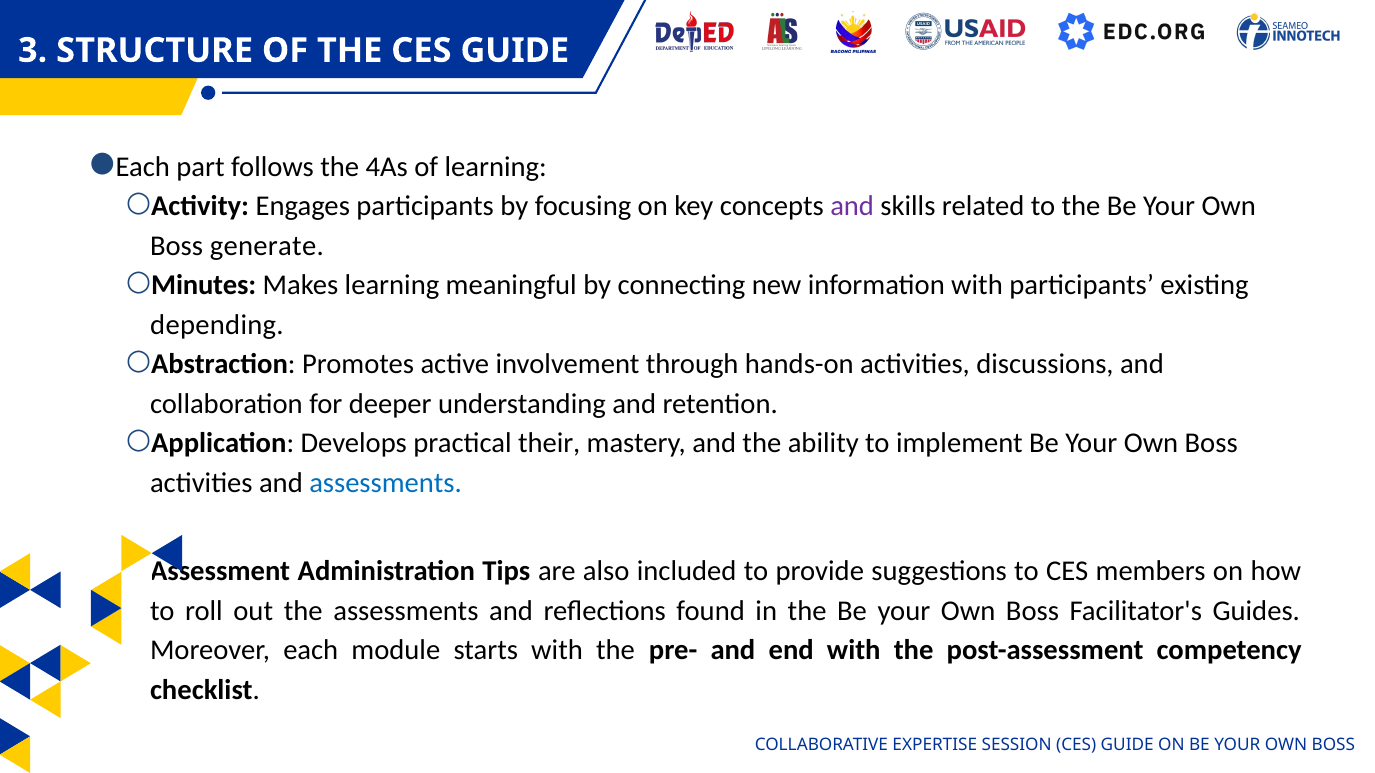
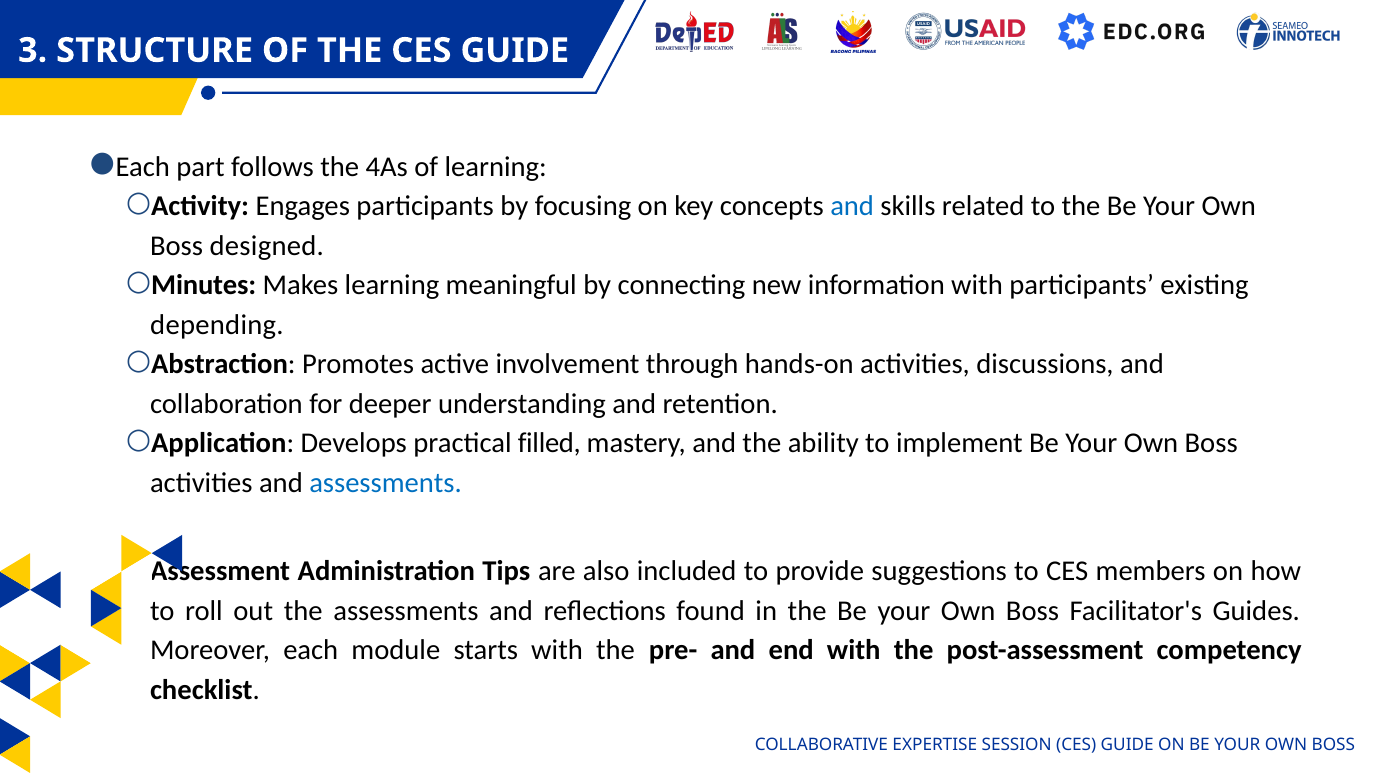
and colour: purple -> blue (852, 206)
generate: generate -> designed (267, 246)
their: their -> filled (549, 444)
